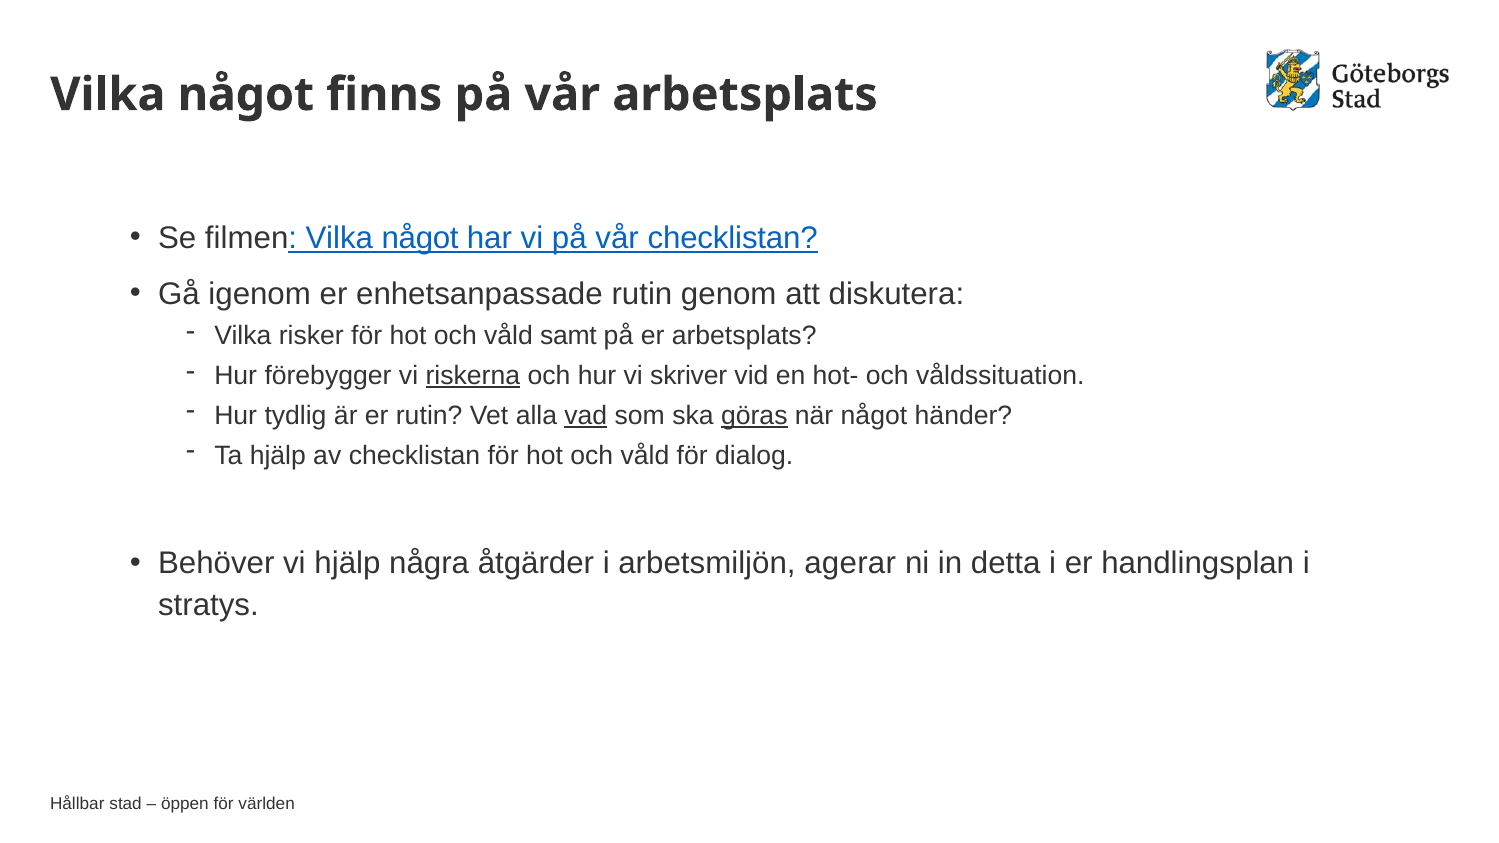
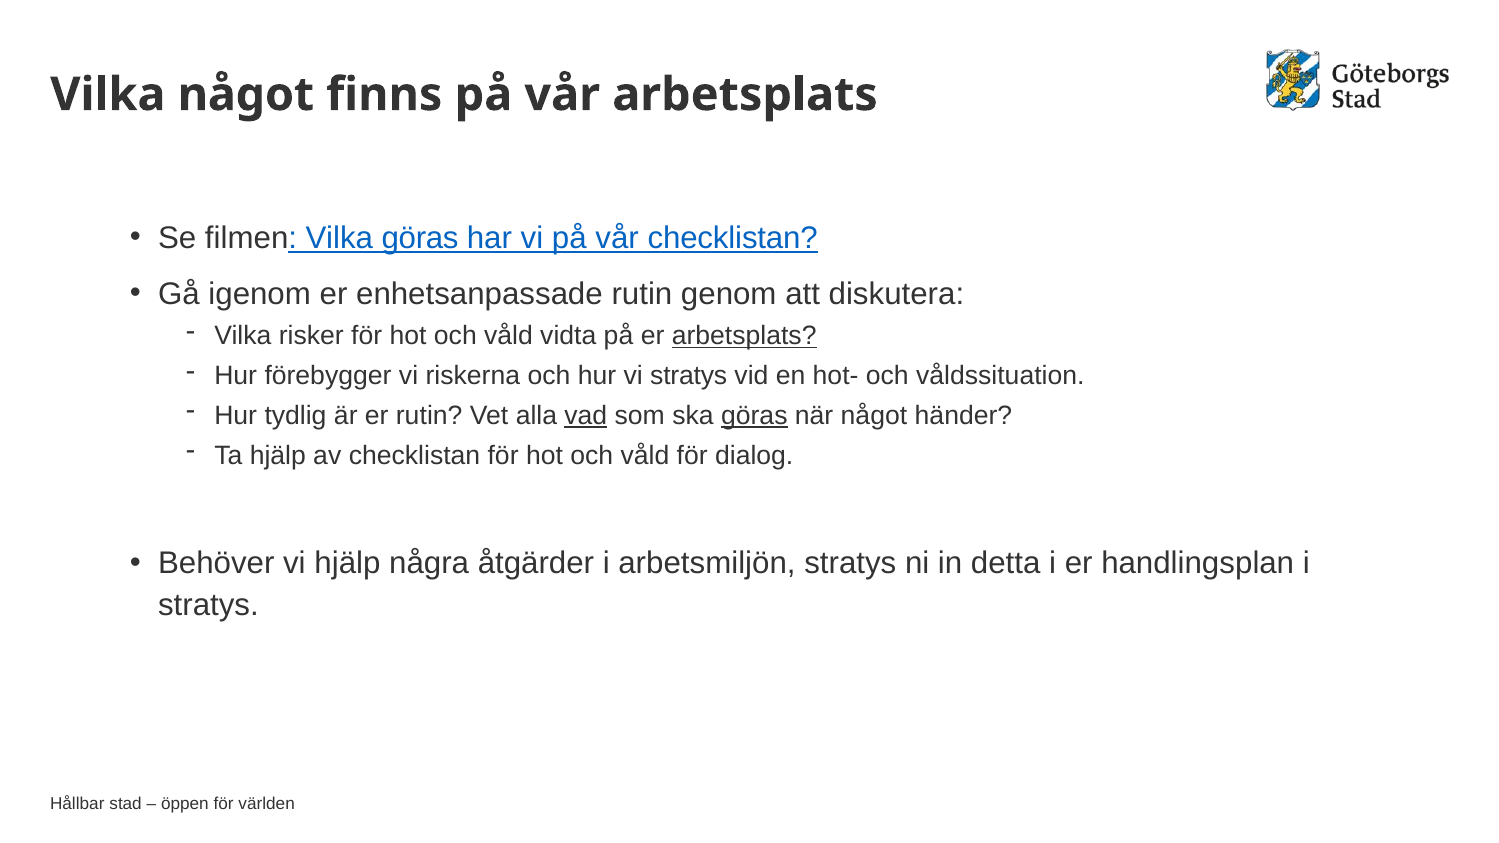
filmen Vilka något: något -> göras (420, 238)
samt: samt -> vidta (568, 336)
arbetsplats underline: none -> present (744, 336)
riskerna underline: present -> none (473, 376)
vi skriver: skriver -> stratys (689, 376)
arbetsmiljön agerar: agerar -> stratys (850, 564)
